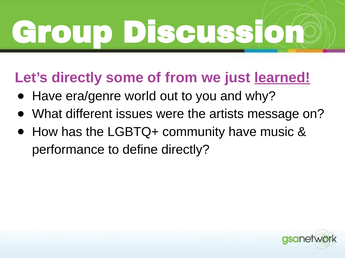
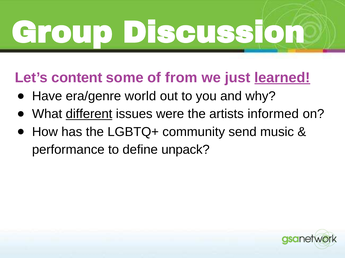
Let’s directly: directly -> content (77, 78)
different underline: none -> present (89, 114)
message: message -> informed (273, 114)
community have: have -> send (243, 132)
define directly: directly -> unpack (186, 150)
